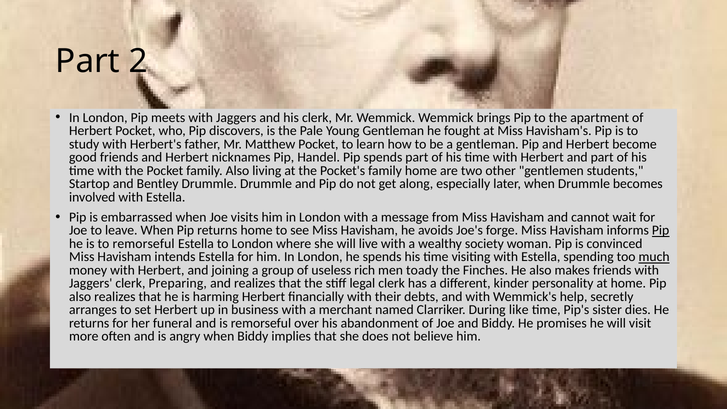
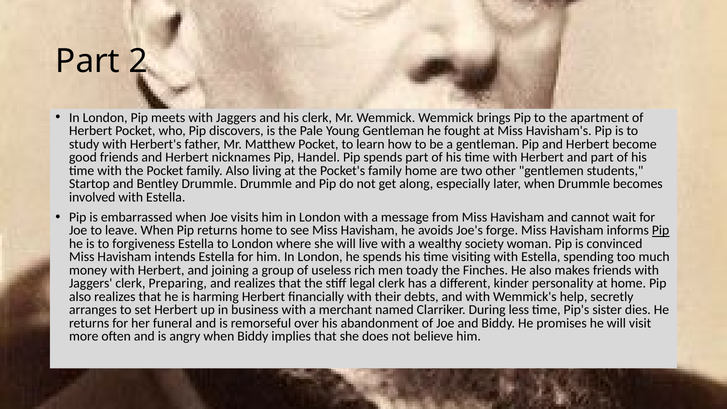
to remorseful: remorseful -> forgiveness (144, 244)
much underline: present -> none (654, 257)
like: like -> less (519, 310)
